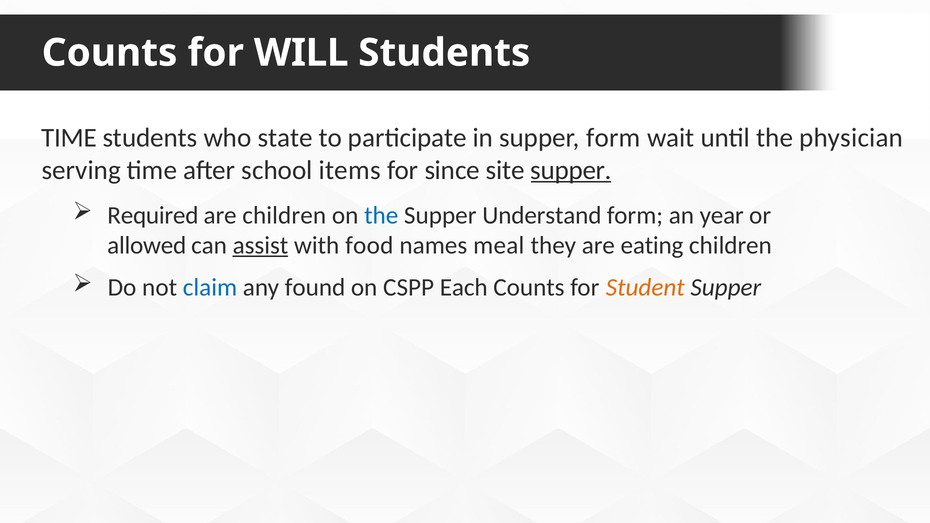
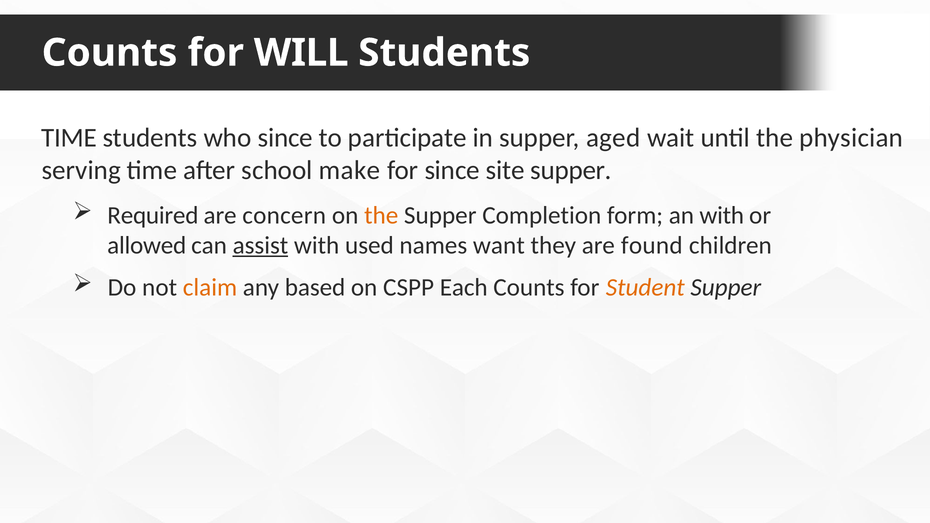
who state: state -> since (285, 138)
supper form: form -> aged (613, 138)
items: items -> make (350, 170)
supper underline: present -> none (571, 170)
are children: children -> concern (284, 215)
the colour: blue -> orange (381, 215)
Understand: Understand -> Completion (542, 215)
an year: year -> with (722, 215)
food: food -> used (369, 246)
meal: meal -> want (499, 246)
eating: eating -> found (652, 246)
claim colour: blue -> orange (210, 287)
found: found -> based (315, 287)
